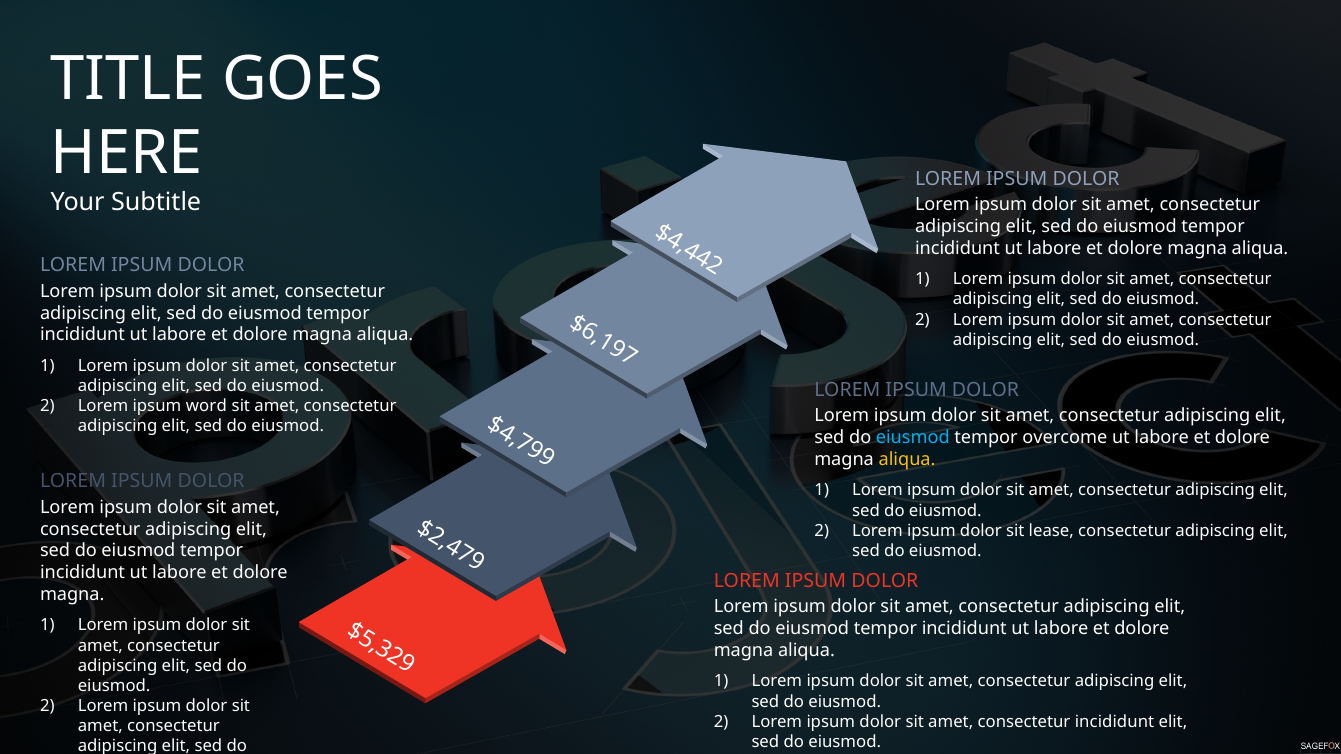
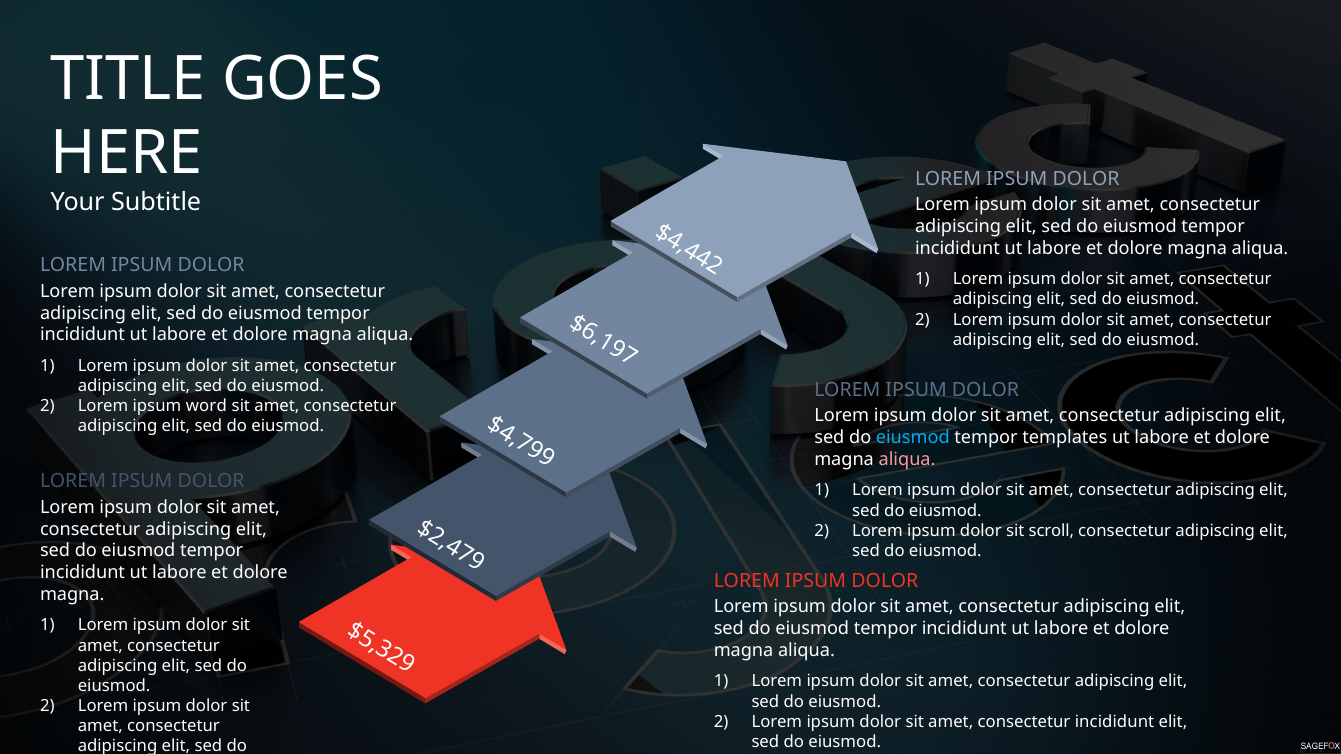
overcome: overcome -> templates (1065, 438)
aliqua colour: yellow -> pink (907, 460)
lease: lease -> scroll (1051, 531)
